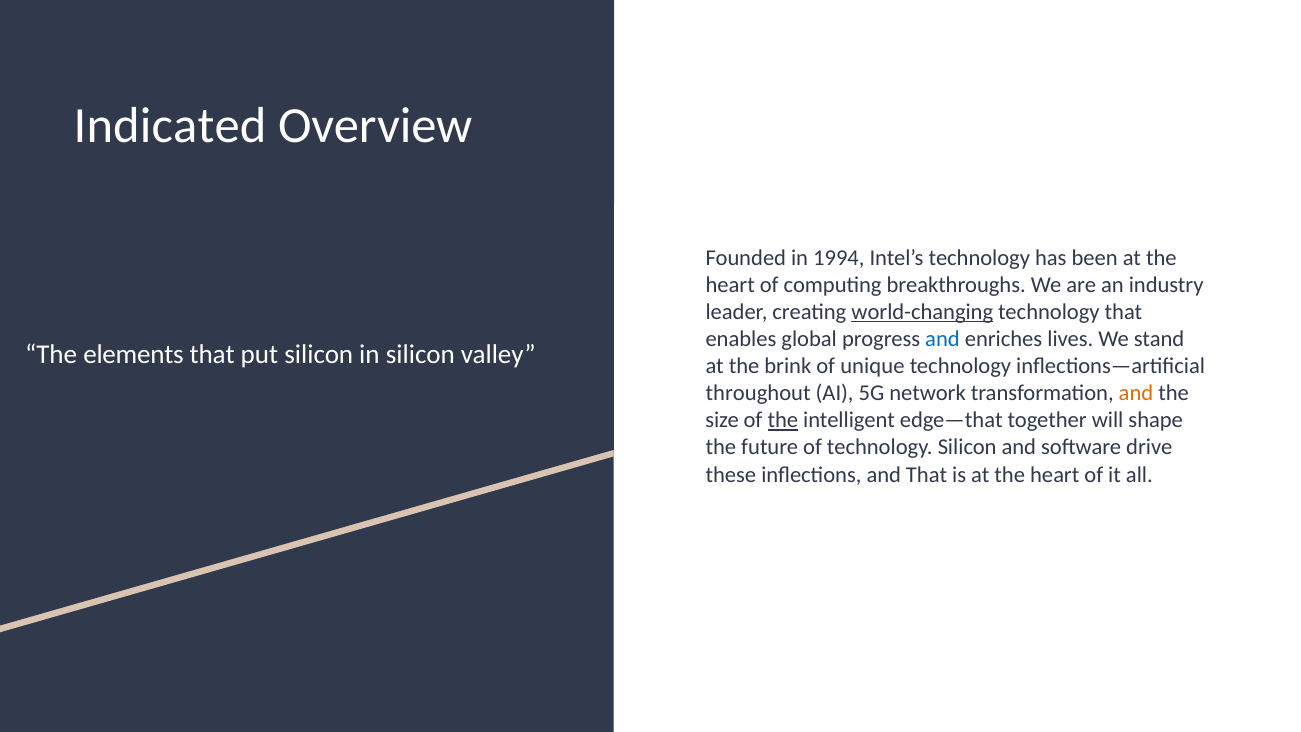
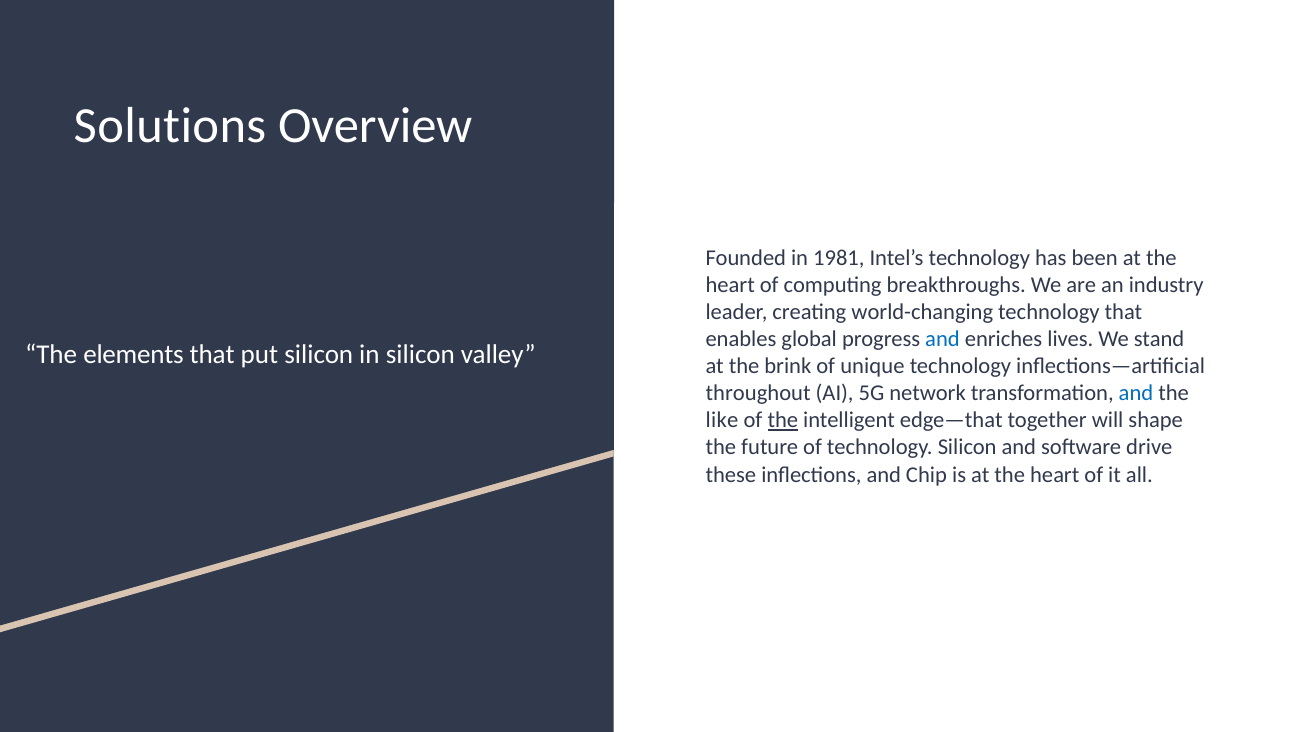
Indicated: Indicated -> Solutions (170, 126)
1994: 1994 -> 1981 (839, 258)
world-changing underline: present -> none (922, 312)
and colour: orange -> blue (1136, 393)
size: size -> like (722, 420)
and That: That -> Chip (927, 474)
